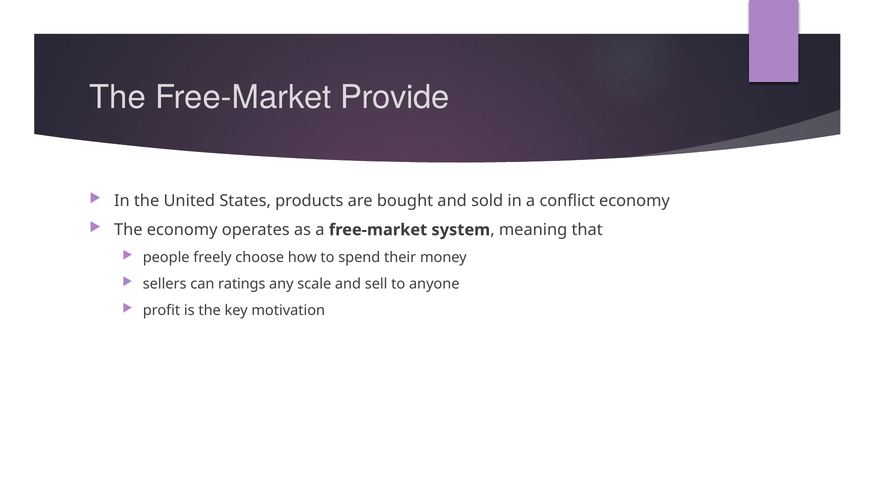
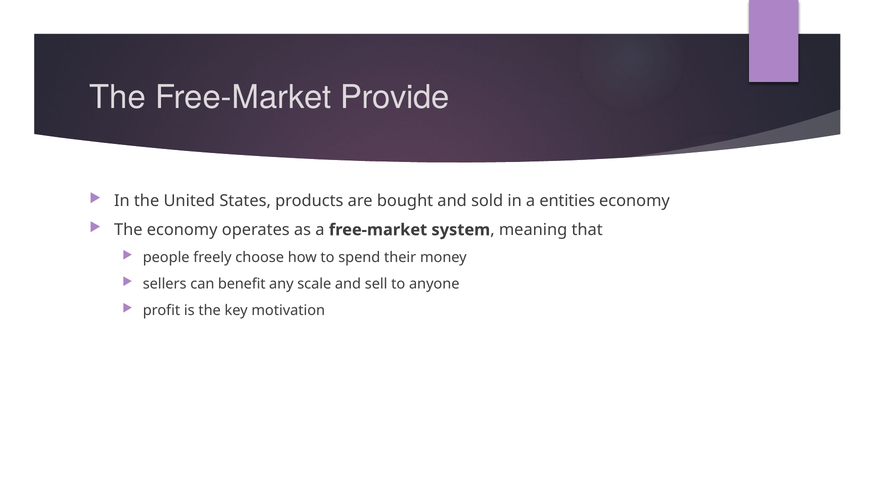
conflict: conflict -> entities (567, 201)
ratings: ratings -> benefit (242, 284)
